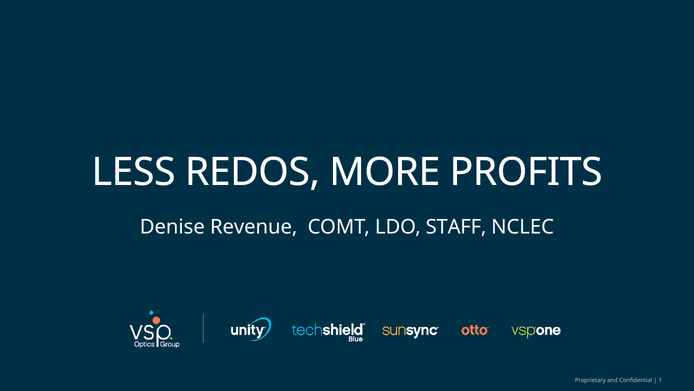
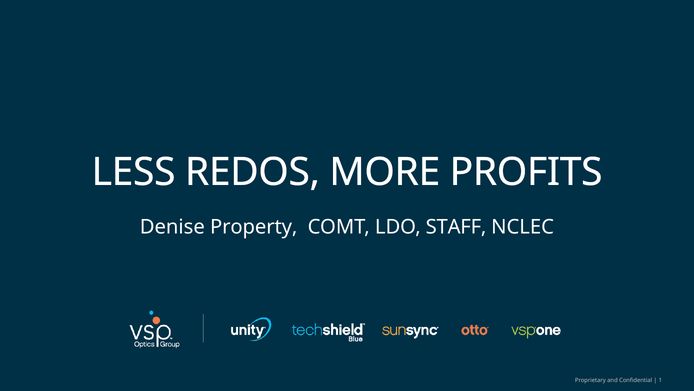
Revenue: Revenue -> Property (254, 227)
